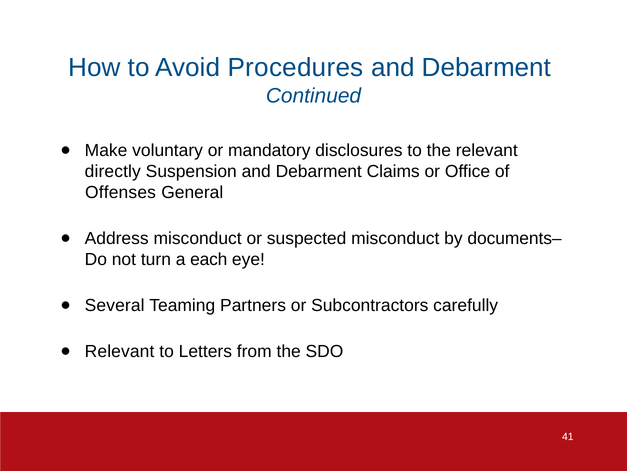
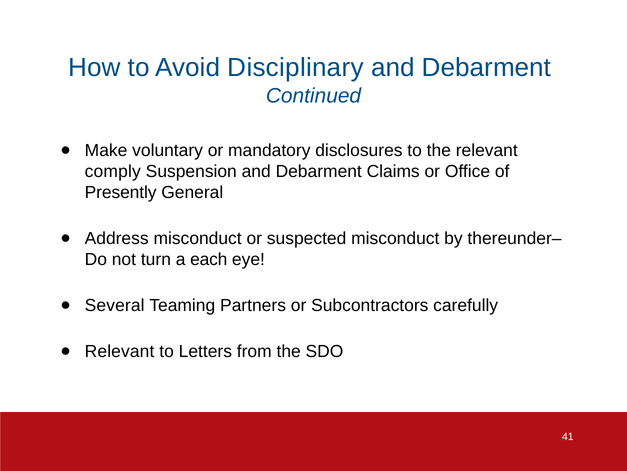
Procedures: Procedures -> Disciplinary (296, 68)
directly: directly -> comply (113, 171)
Offenses: Offenses -> Presently (121, 192)
documents–: documents– -> thereunder– (515, 238)
